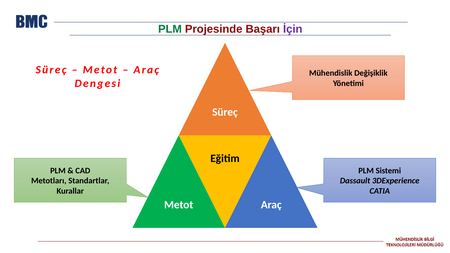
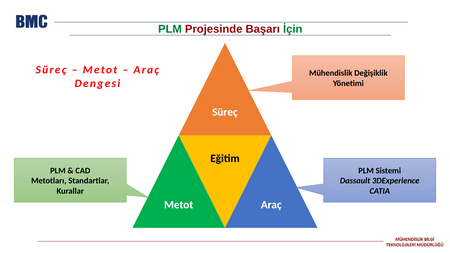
İçin colour: purple -> green (293, 29)
